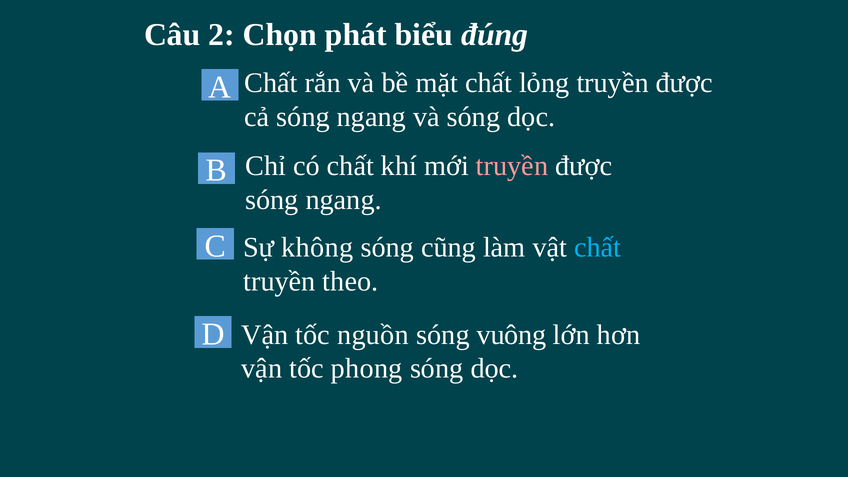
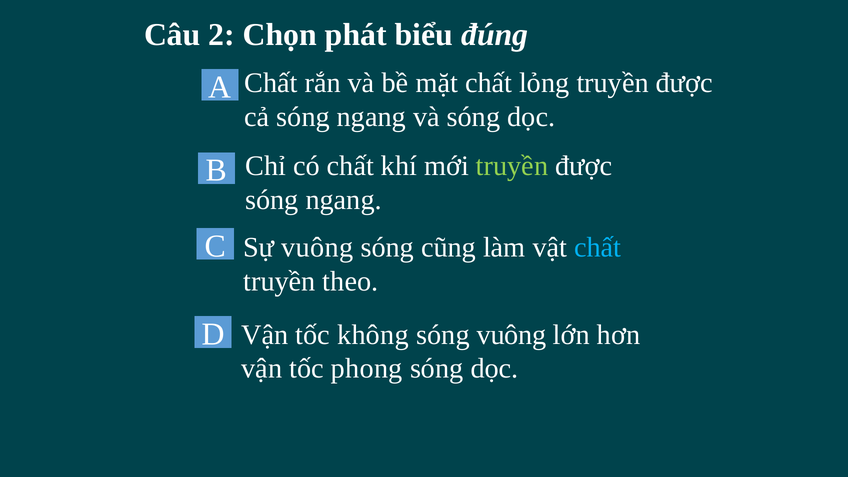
truyền colour: pink -> light green (512, 166)
Sự không: không -> vuông (317, 247)
nguồn: nguồn -> không (373, 335)
